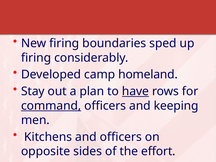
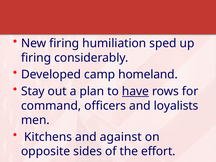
boundaries: boundaries -> humiliation (114, 43)
command underline: present -> none (51, 106)
keeping: keeping -> loyalists (176, 106)
and officers: officers -> against (121, 137)
